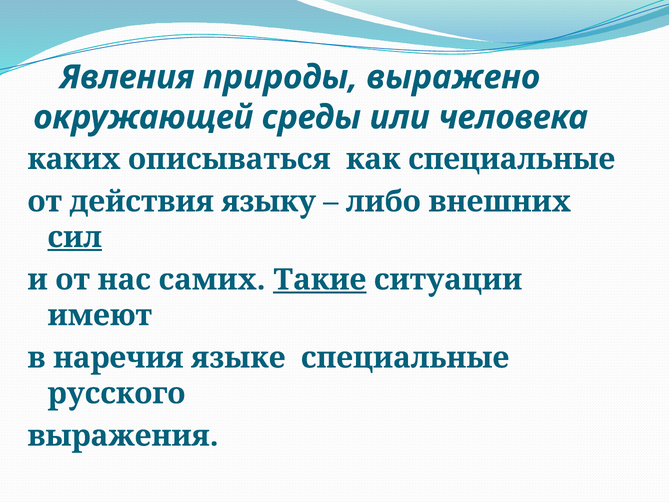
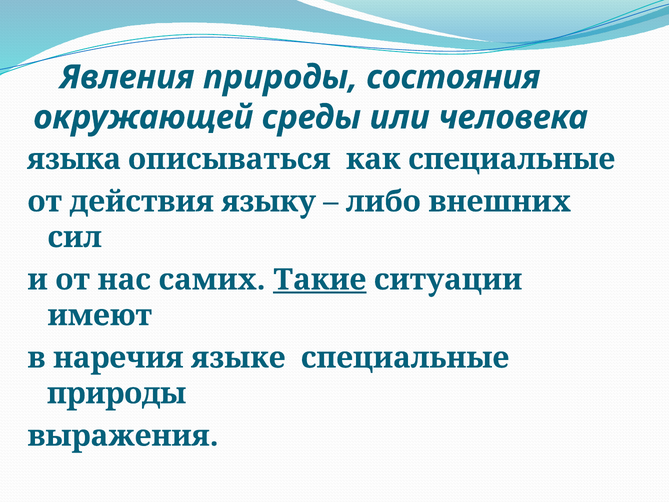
выражено: выражено -> состояния (453, 77)
каких: каких -> языка (74, 159)
сил underline: present -> none (75, 237)
русского: русского -> природы (117, 393)
